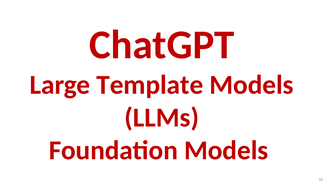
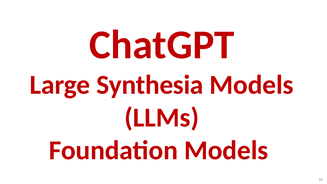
Template: Template -> Synthesia (150, 85)
